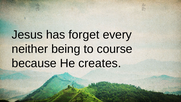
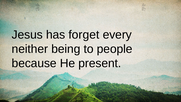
course: course -> people (115, 49)
creates: creates -> present (100, 63)
